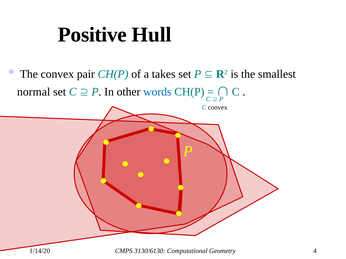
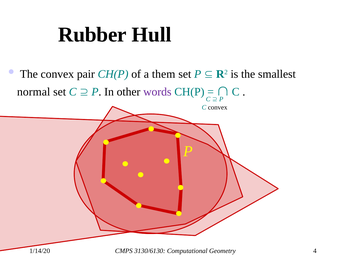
Positive: Positive -> Rubber (92, 35)
takes: takes -> them (164, 74)
words colour: blue -> purple (157, 92)
